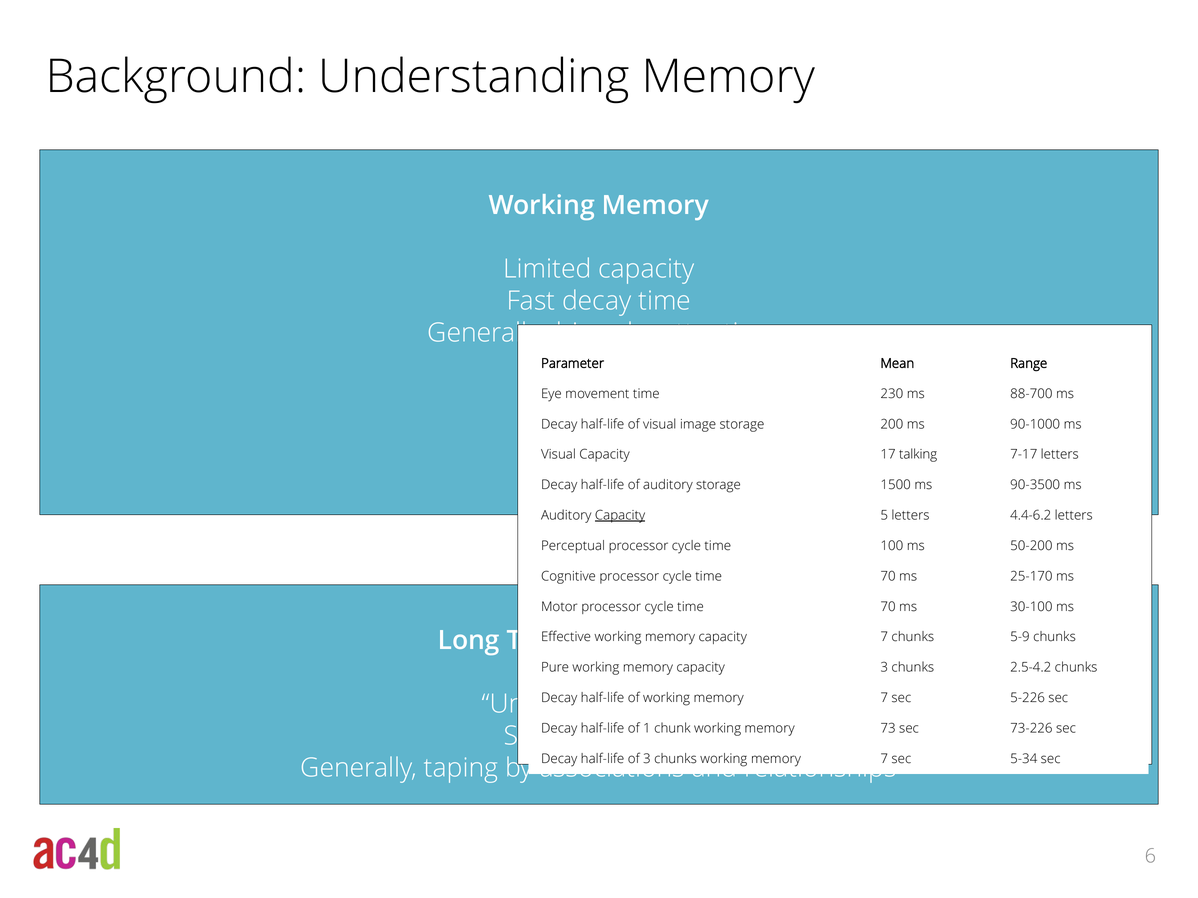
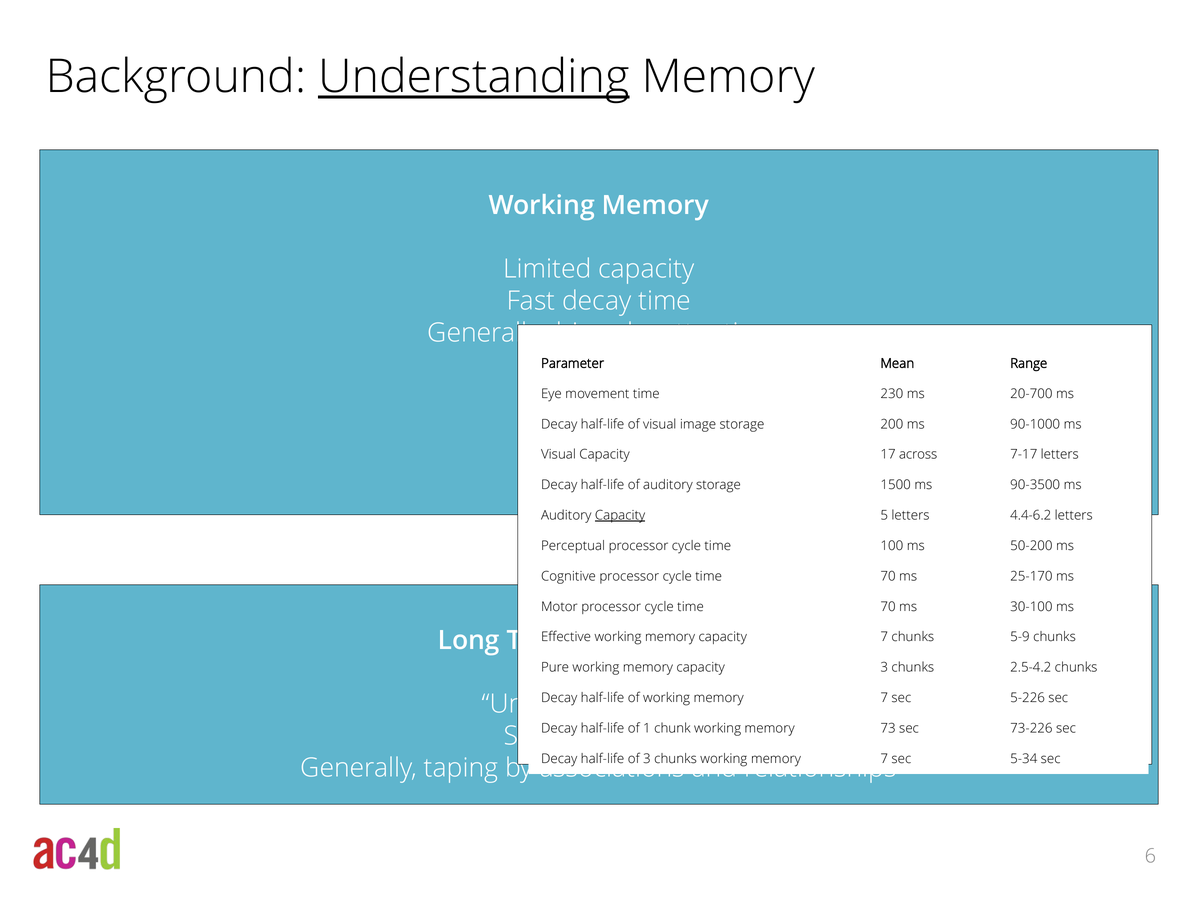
Understanding underline: none -> present (474, 77)
88-700: 88-700 -> 20-700 (1031, 394)
talking: talking -> across (918, 455)
